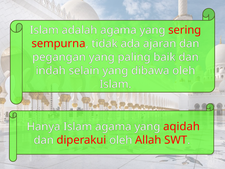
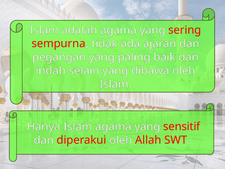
aqidah: aqidah -> sensitif (182, 126)
